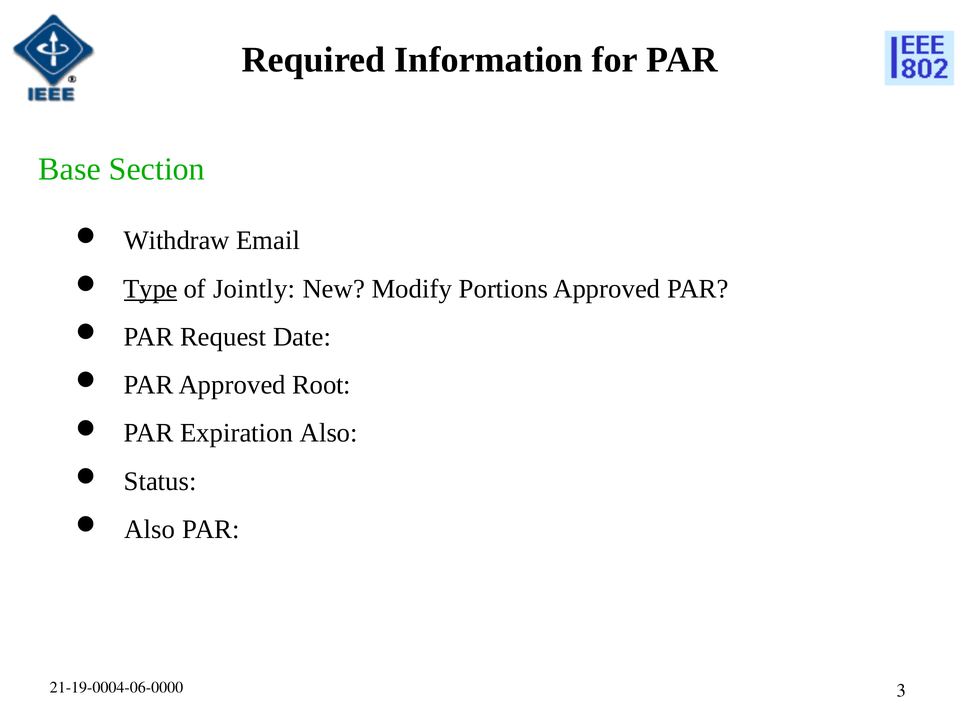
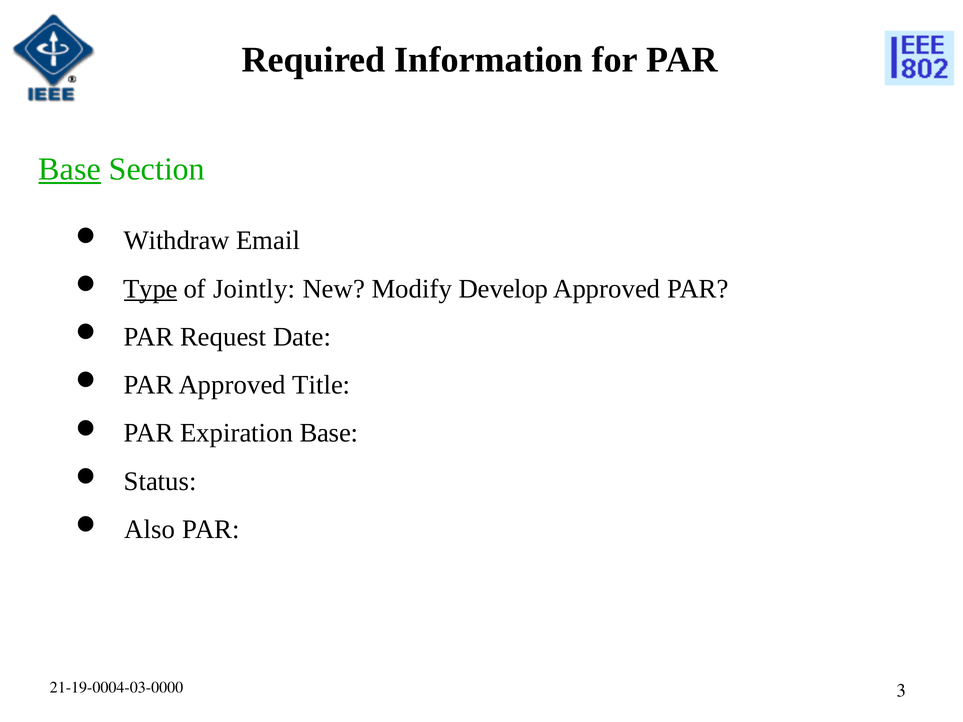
Base underline: none -> present (70, 169)
Portions: Portions -> Develop (503, 289)
Root: Root -> Title (321, 385)
Expiration Also: Also -> Base (329, 433)
21-19-0004-06-0000: 21-19-0004-06-0000 -> 21-19-0004-03-0000 (116, 687)
